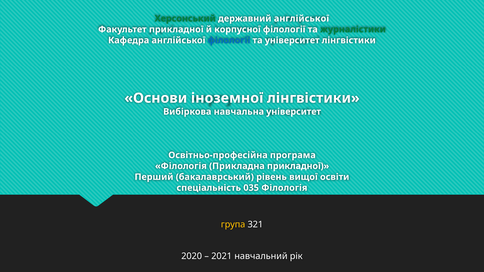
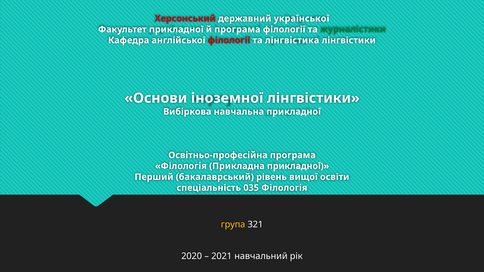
Херсонський colour: green -> red (185, 19)
державний англійської: англійської -> української (301, 19)
й корпусної: корпусної -> програма (237, 29)
філології colour: blue -> red (229, 40)
та університет: університет -> лінгвістика (292, 40)
навчальна університет: університет -> прикладної (294, 112)
